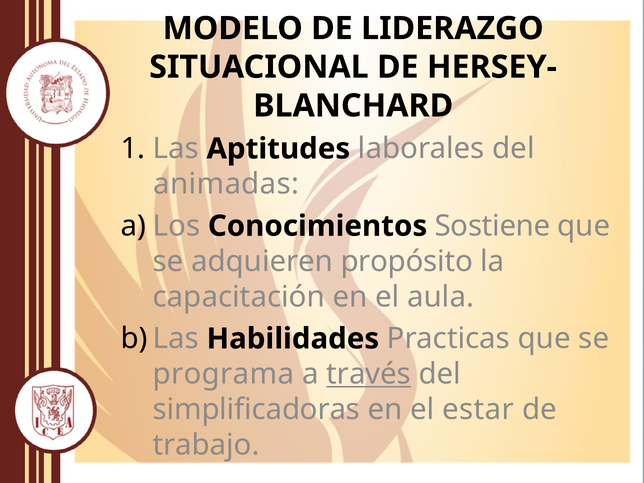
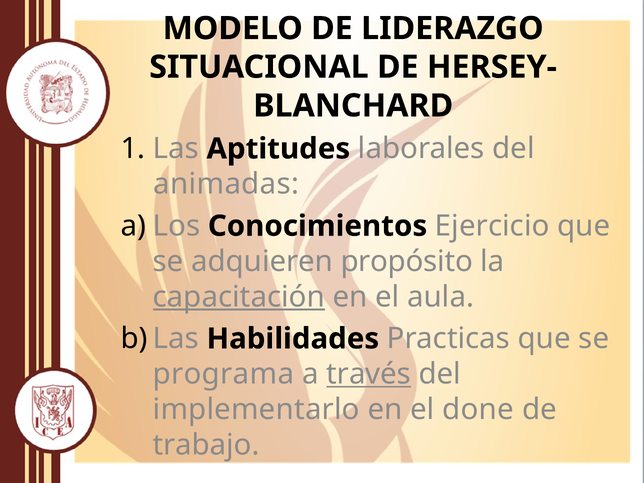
Sostiene: Sostiene -> Ejercicio (492, 226)
capacitación underline: none -> present (239, 297)
simplificadoras: simplificadoras -> implementarlo (256, 410)
estar: estar -> done (478, 410)
